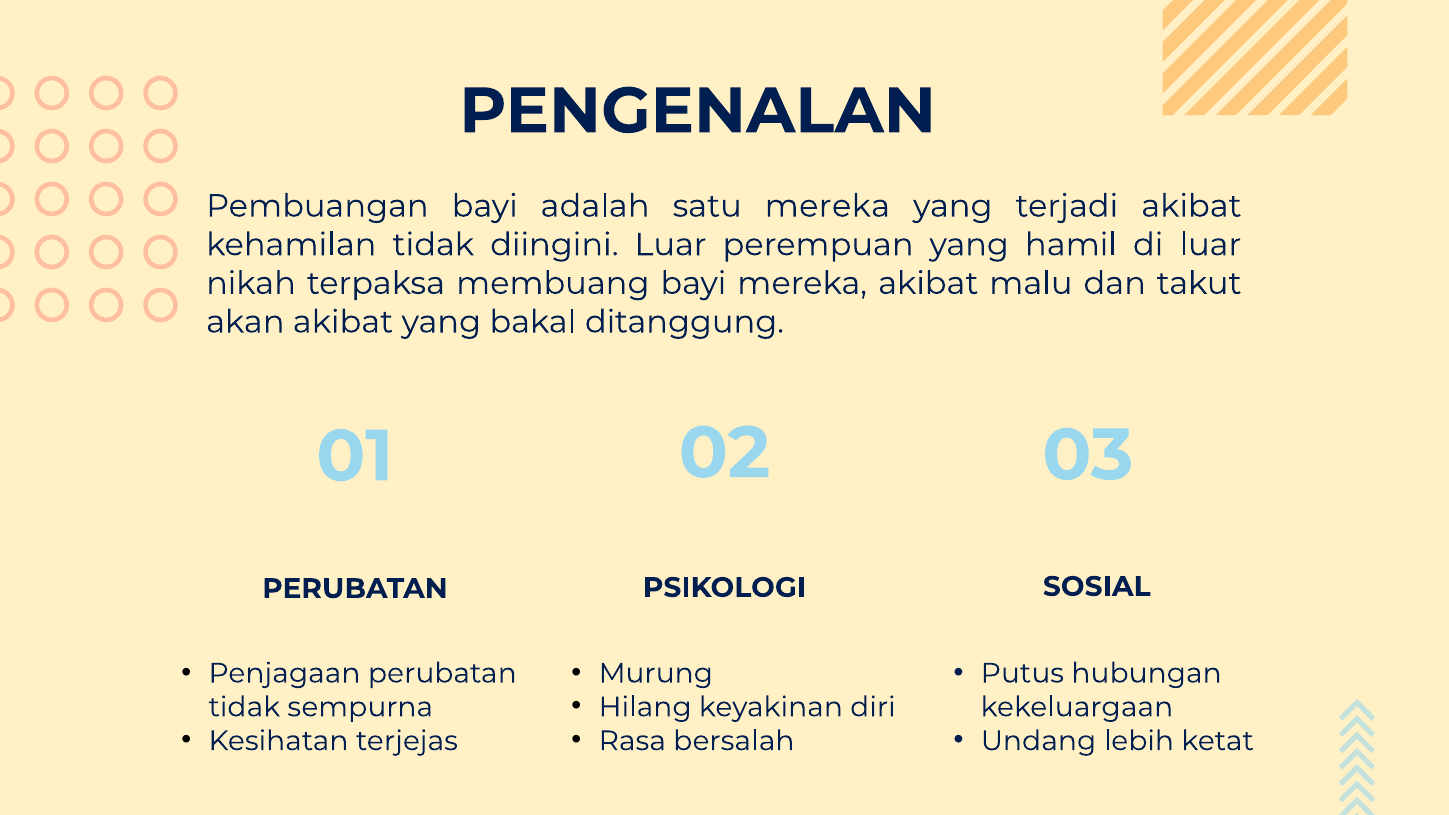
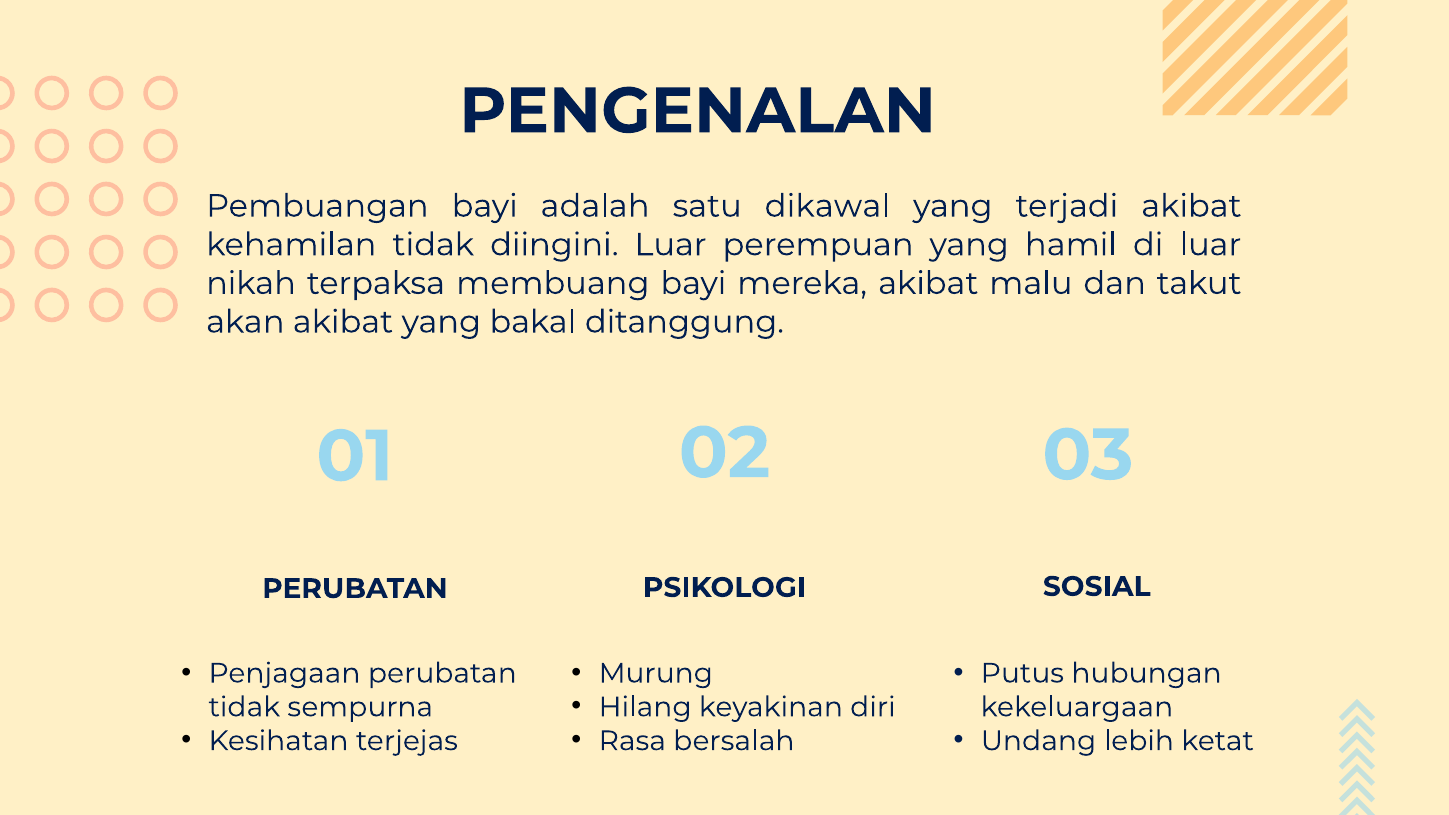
satu mereka: mereka -> dikawal (827, 206)
